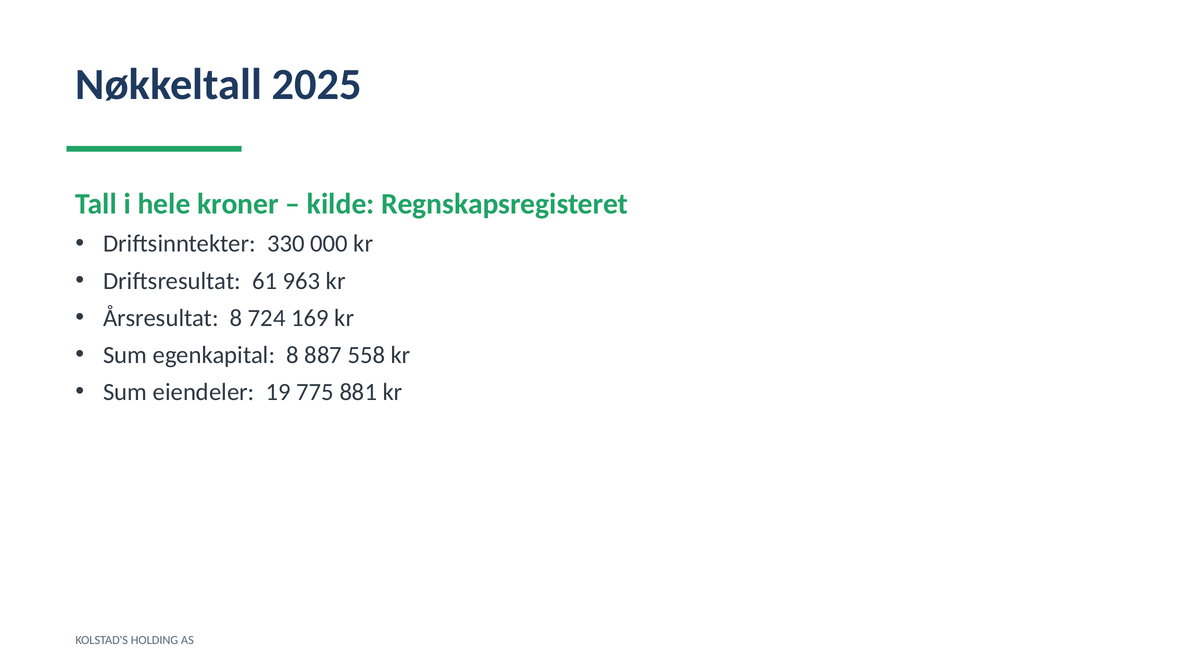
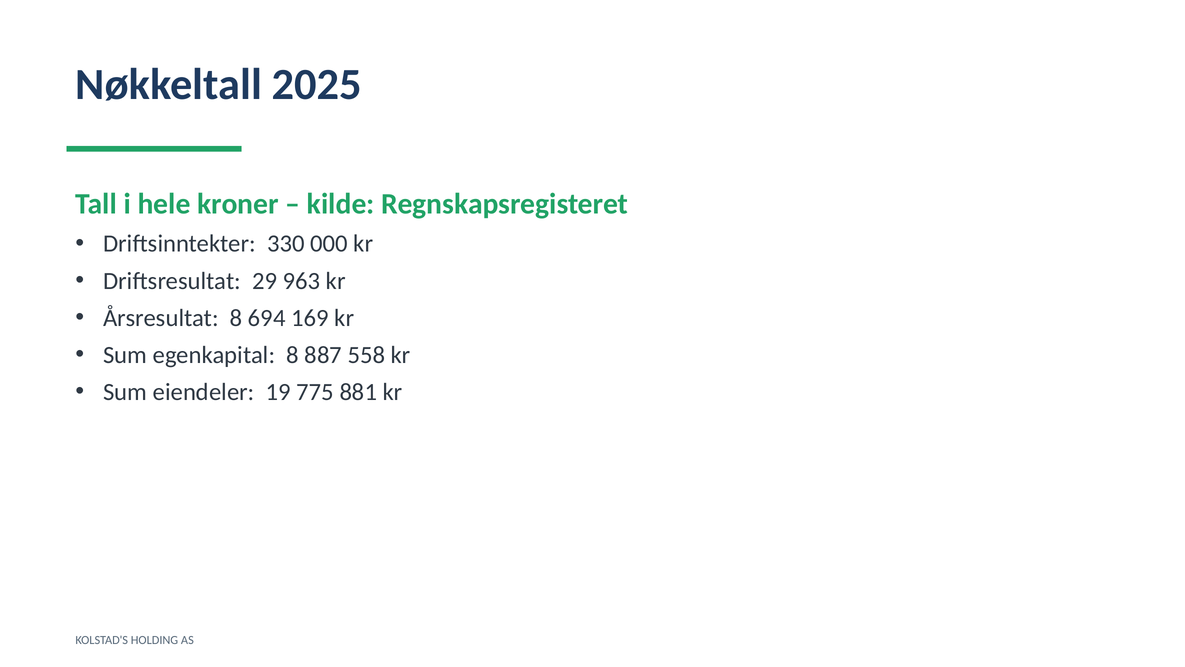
61: 61 -> 29 (265, 281)
724: 724 -> 694 (267, 318)
